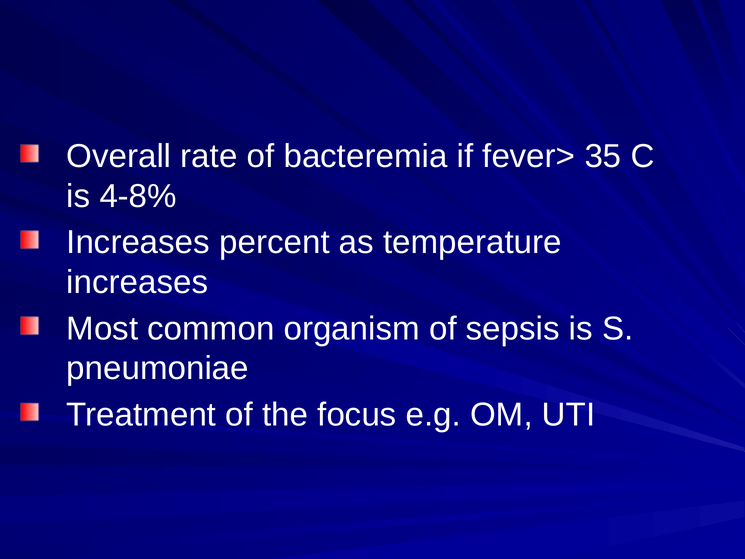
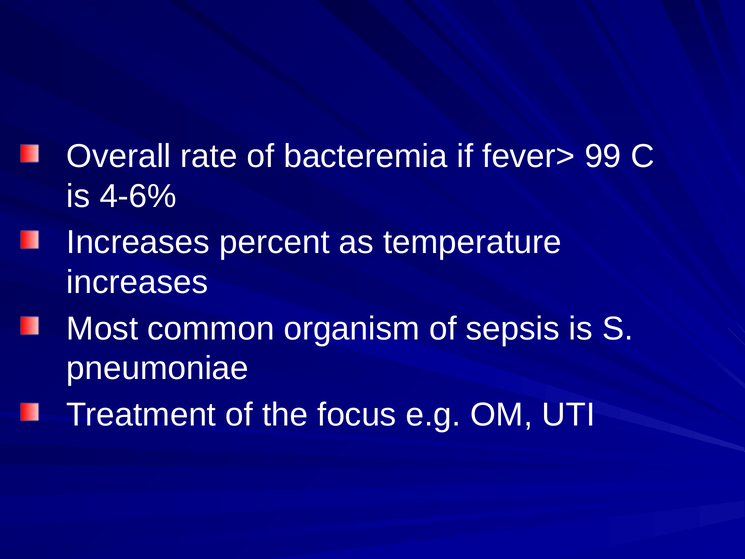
35: 35 -> 99 (603, 156)
4-8%: 4-8% -> 4-6% (138, 196)
